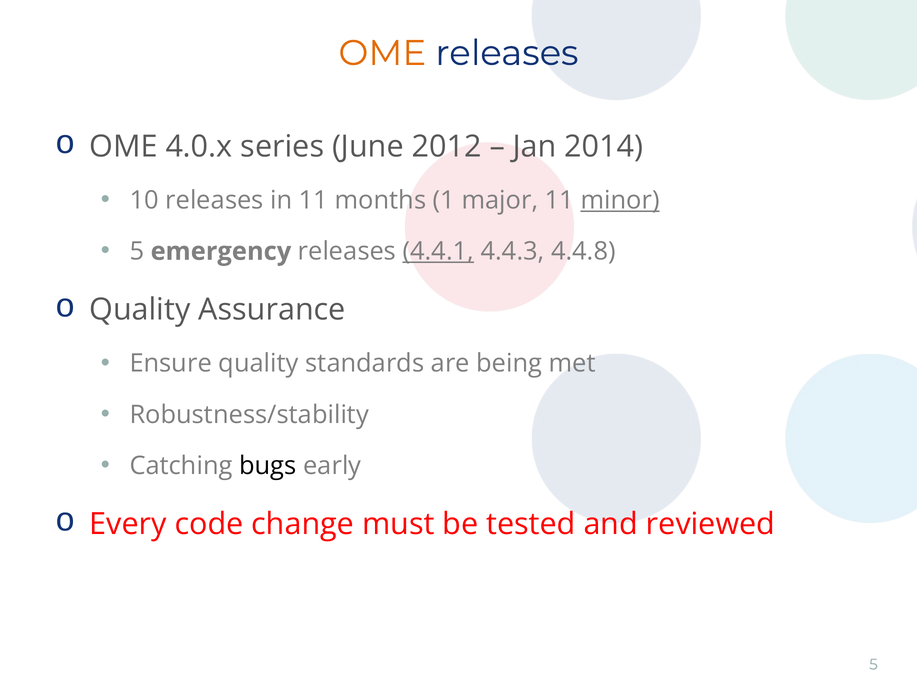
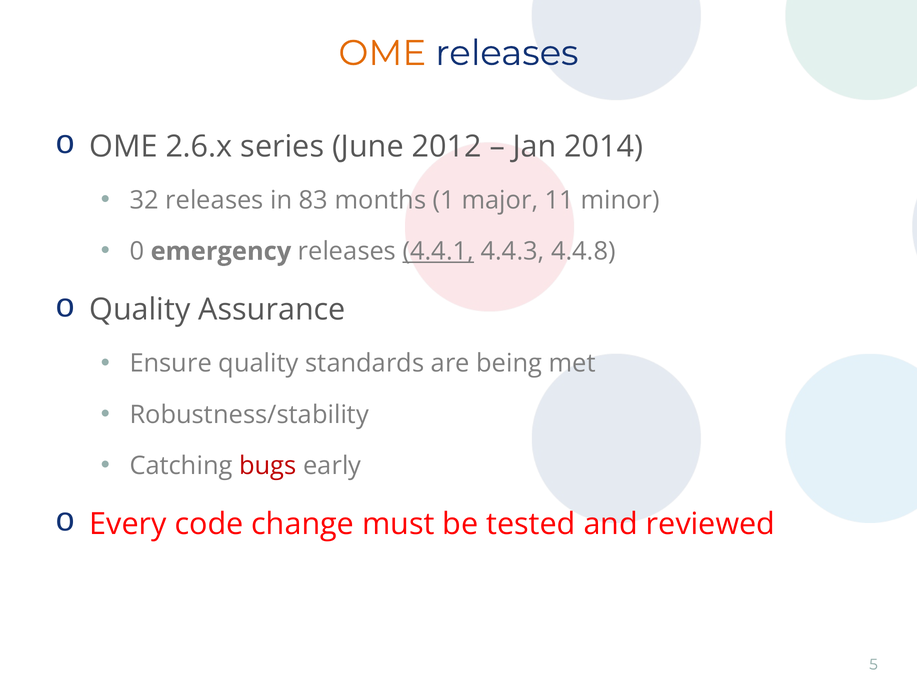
4.0.x: 4.0.x -> 2.6.x (199, 147)
10: 10 -> 32 (144, 200)
in 11: 11 -> 83 (313, 200)
minor underline: present -> none (620, 200)
5: 5 -> 0 (137, 251)
bugs colour: black -> red (268, 465)
